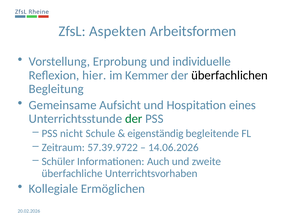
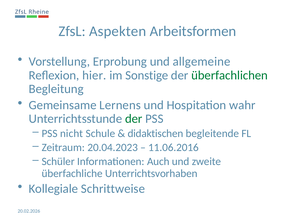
individuelle: individuelle -> allgemeine (202, 62)
Kemmer: Kemmer -> Sonstige (147, 75)
überfachlichen colour: black -> green (230, 75)
Aufsicht: Aufsicht -> Lernens (120, 105)
eines: eines -> wahr (242, 105)
eigenständig: eigenständig -> didaktischen (155, 134)
57.39.9722: 57.39.9722 -> 20.04.2023 (113, 148)
14.06.2026: 14.06.2026 -> 11.06.2016 (174, 148)
Ermöglichen: Ermöglichen -> Schrittweise (113, 189)
